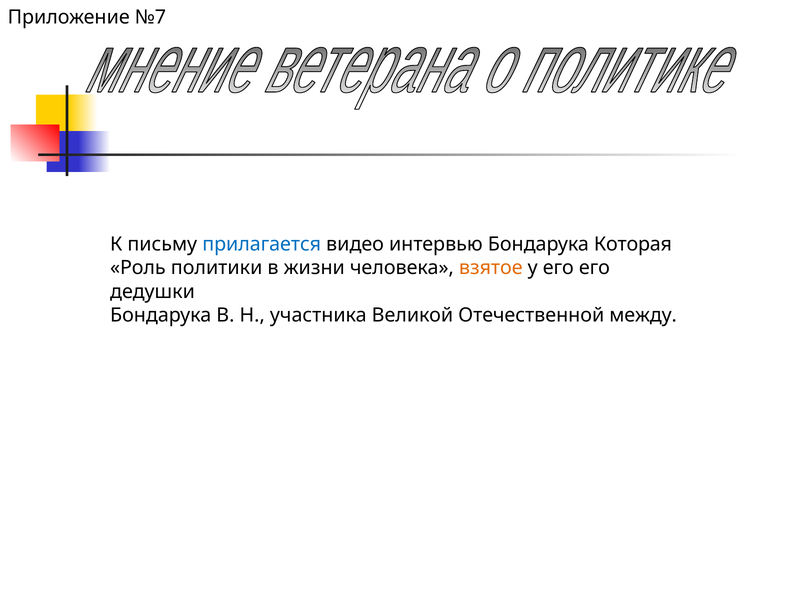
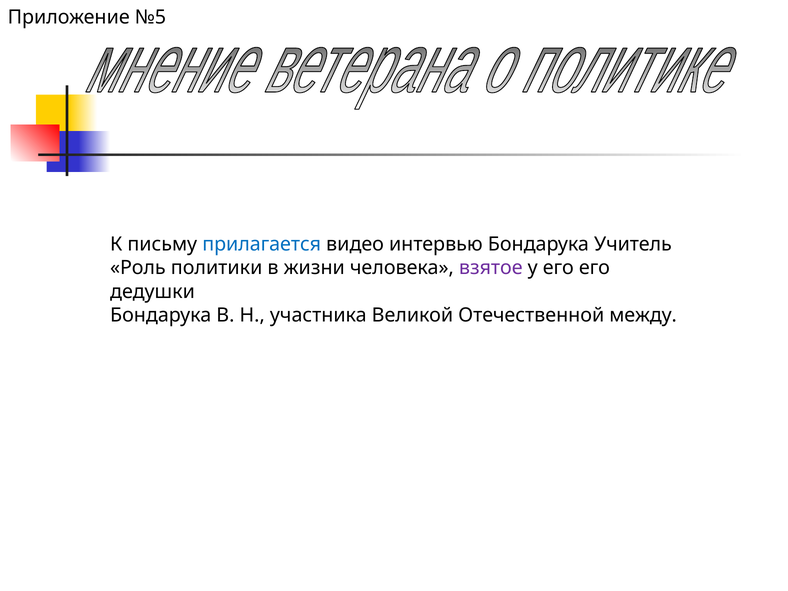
№7: №7 -> №5 (150, 17)
Которая: Которая -> Учитель (633, 244)
взятое colour: orange -> purple (491, 268)
